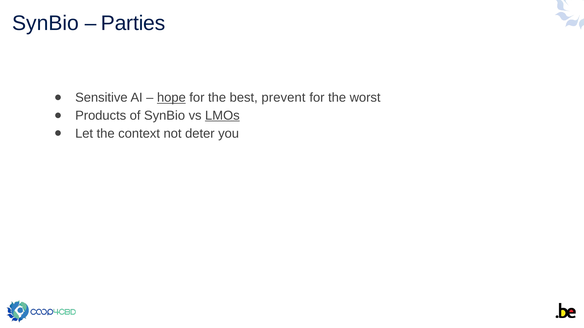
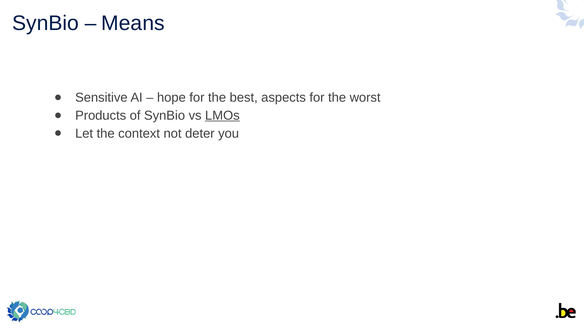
Parties: Parties -> Means (133, 23)
hope underline: present -> none (171, 98)
prevent: prevent -> aspects (284, 98)
